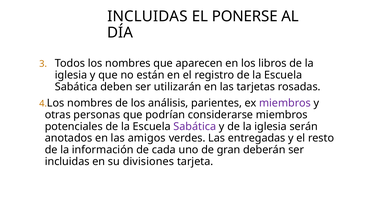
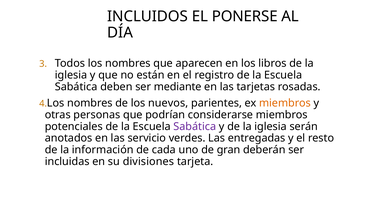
INCLUIDAS: INCLUIDAS -> INCLUIDOS (148, 16)
utilizarán: utilizarán -> mediante (178, 87)
análisis: análisis -> nuevos (168, 103)
miembros colour: purple -> orange (285, 103)
amigos: amigos -> servicio (147, 138)
